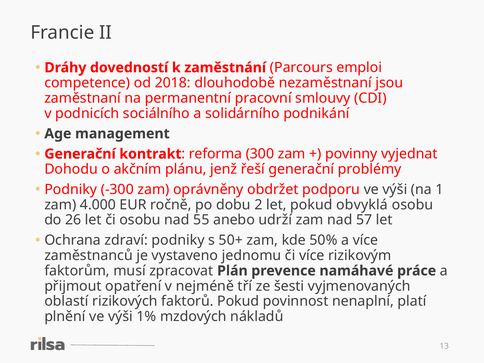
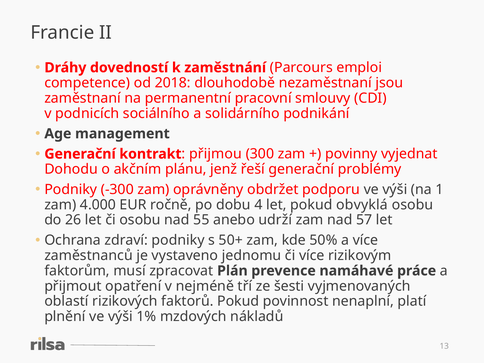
reforma: reforma -> přijmou (215, 154)
2: 2 -> 4 (258, 205)
